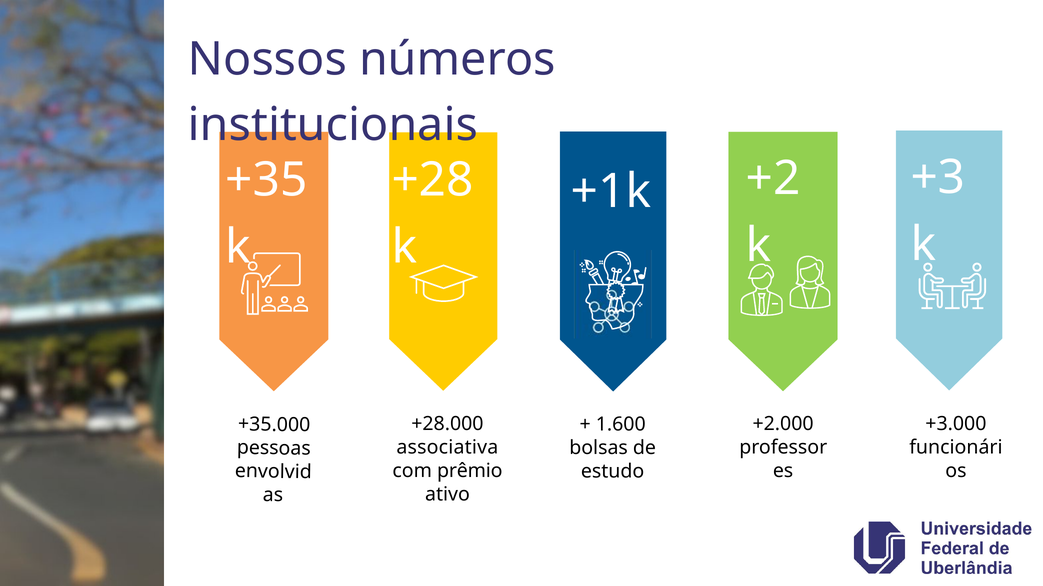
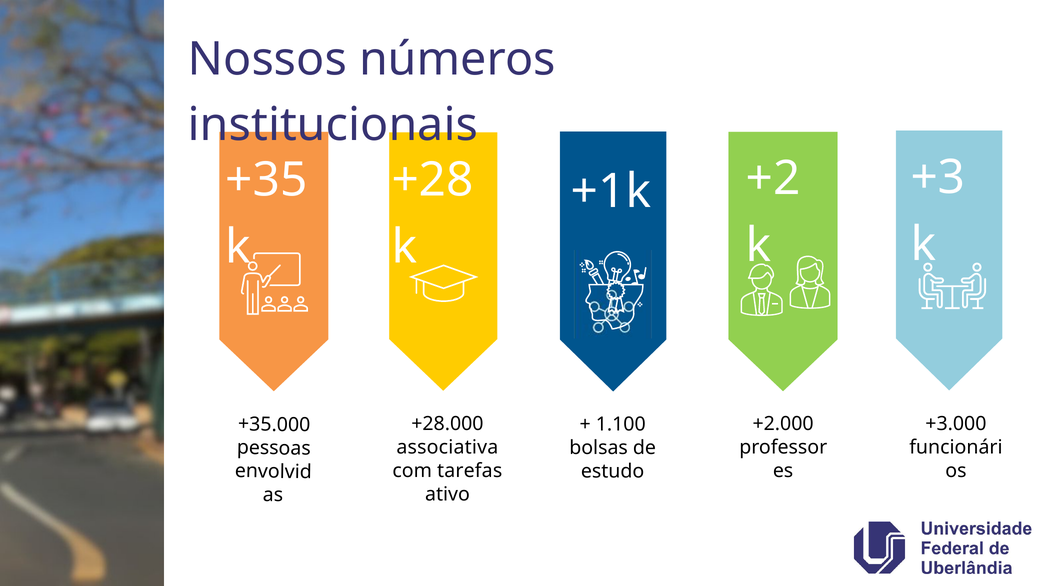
1.600: 1.600 -> 1.100 (621, 425)
prêmio: prêmio -> tarefas (470, 471)
